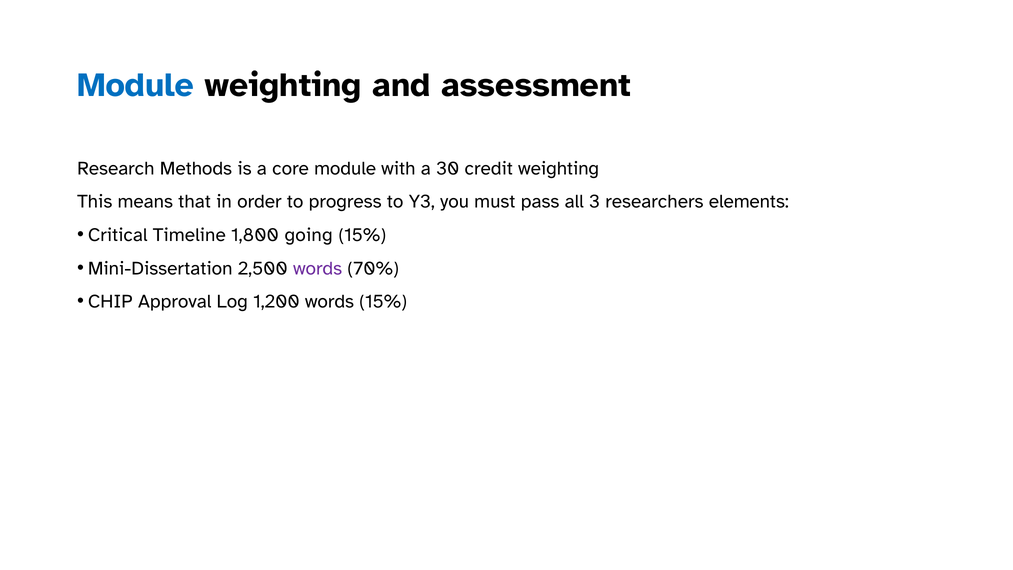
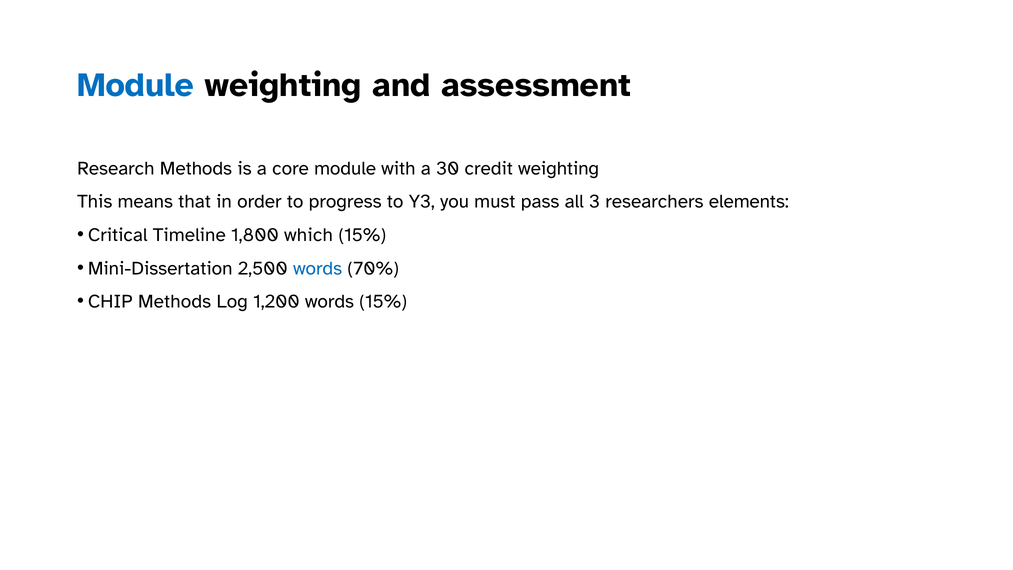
going: going -> which (309, 235)
words colour: purple -> blue (318, 268)
CHIP Approval: Approval -> Methods (175, 302)
